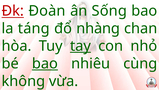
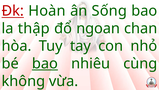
Đoàn: Đoàn -> Hoàn (47, 11)
táng: táng -> thập (34, 28)
nhàng: nhàng -> ngoan (98, 28)
tay underline: present -> none (80, 46)
